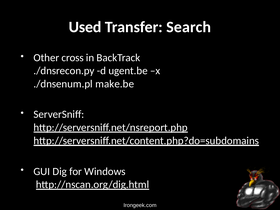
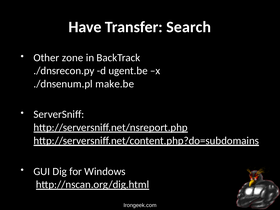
Used: Used -> Have (85, 27)
cross: cross -> zone (73, 58)
